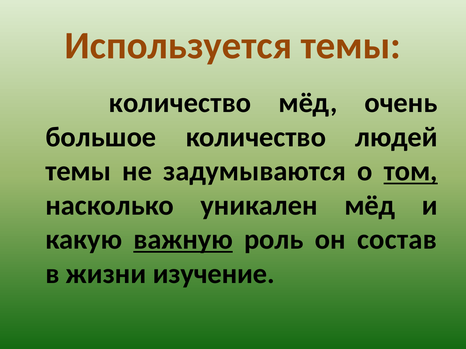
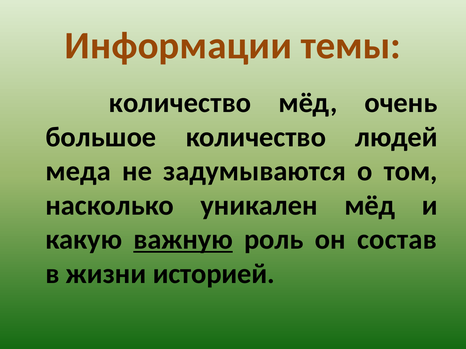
Используется: Используется -> Информации (178, 46)
темы: темы -> меда (78, 171)
том underline: present -> none (411, 171)
изучение: изучение -> историей (214, 274)
